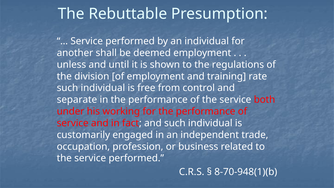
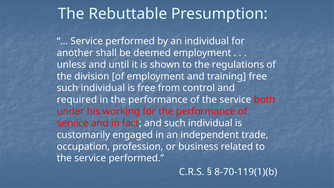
training rate: rate -> free (258, 76)
separate: separate -> required (77, 100)
8-70-948(1)(b: 8-70-948(1)(b -> 8-70-119(1)(b (246, 172)
